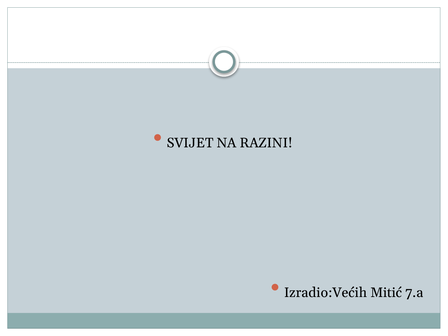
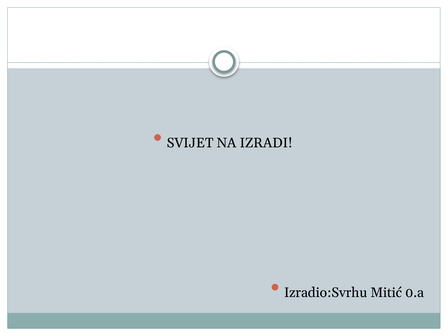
RAZINI: RAZINI -> IZRADI (266, 143)
Izradio:Većih: Izradio:Većih -> Izradio:Svrhu (326, 292)
7.a: 7.a -> 0.a (415, 292)
